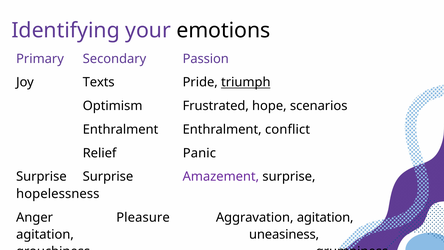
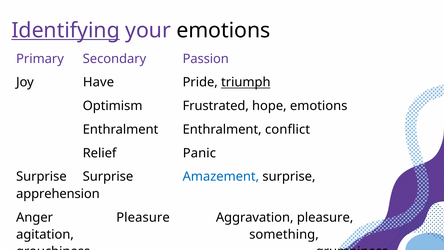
Identifying underline: none -> present (66, 30)
Texts: Texts -> Have (99, 82)
hope scenarios: scenarios -> emotions (319, 106)
Amazement colour: purple -> blue (221, 177)
hopelessness: hopelessness -> apprehension (58, 194)
Aggravation agitation: agitation -> pleasure (325, 217)
uneasiness: uneasiness -> something (284, 234)
